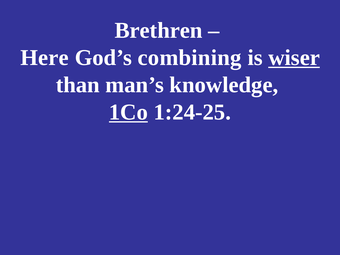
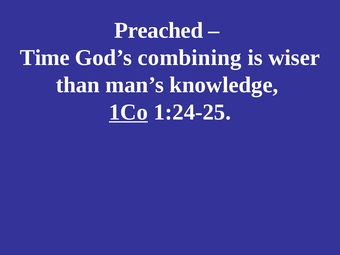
Brethren: Brethren -> Preached (159, 30)
Here: Here -> Time (45, 58)
wiser underline: present -> none (294, 58)
